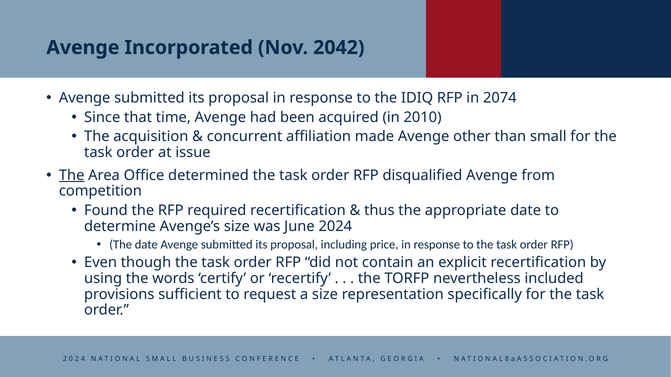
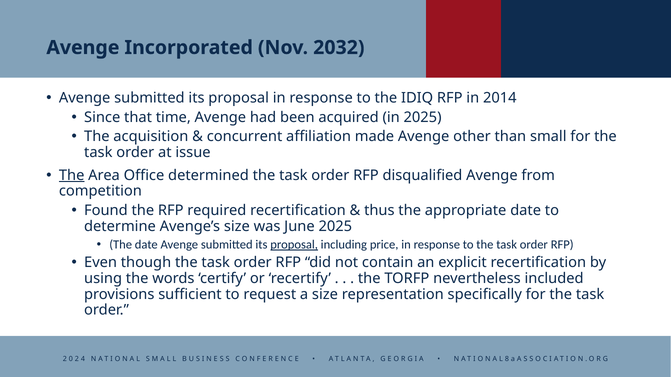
2042: 2042 -> 2032 (339, 48)
2074: 2074 -> 2014 (500, 98)
in 2010: 2010 -> 2025 (423, 117)
June 2024: 2024 -> 2025 (335, 227)
proposal underline: none -> present (294, 245)
